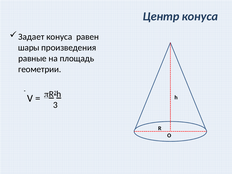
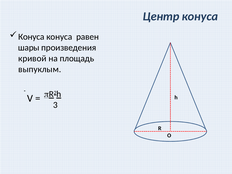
Задает: Задает -> Конуса (31, 37)
равные: равные -> кривой (32, 58)
геометрии: геометрии -> выпуклым (40, 69)
